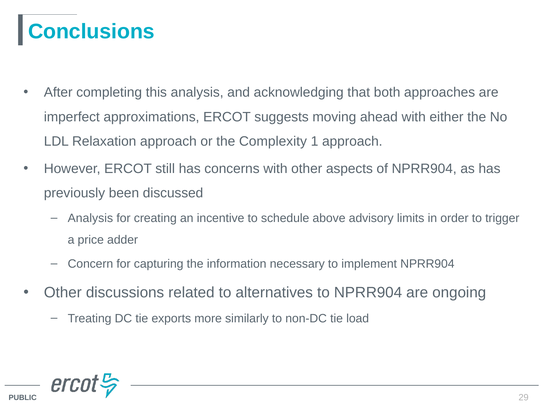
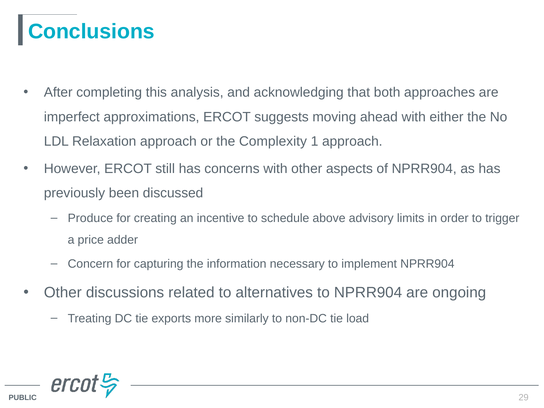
Analysis: Analysis -> Produce (90, 218)
